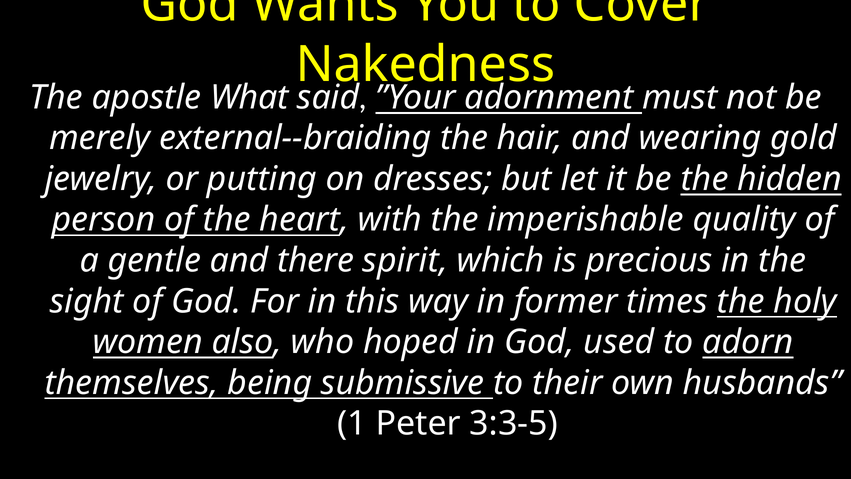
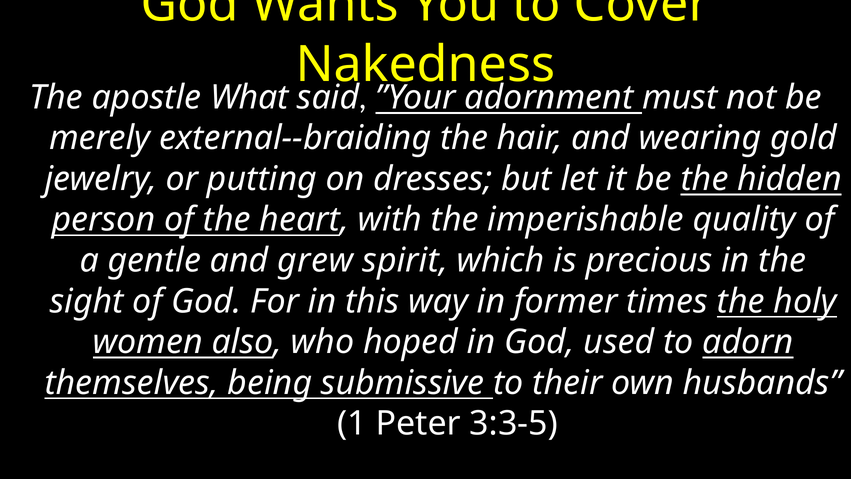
there: there -> grew (315, 260)
